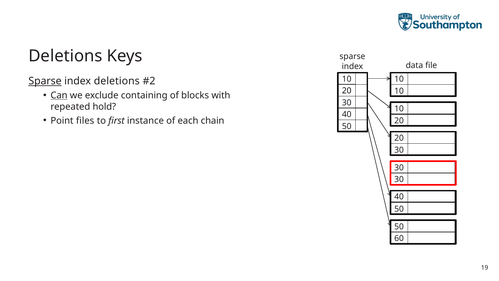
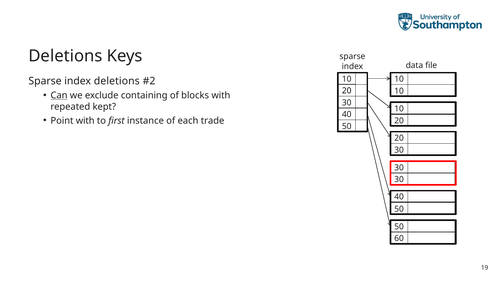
Sparse underline: present -> none (45, 81)
hold: hold -> kept (104, 107)
Point files: files -> with (85, 120)
chain: chain -> trade (213, 120)
